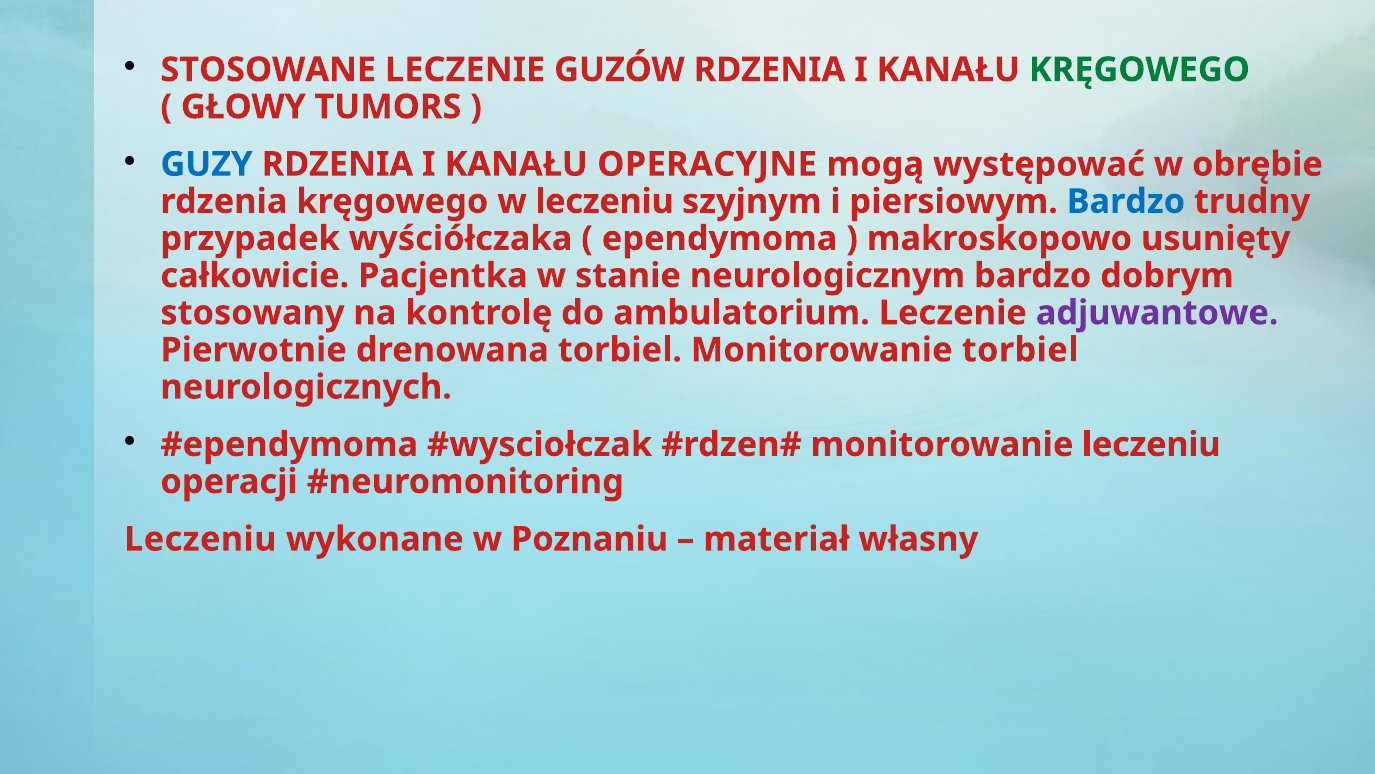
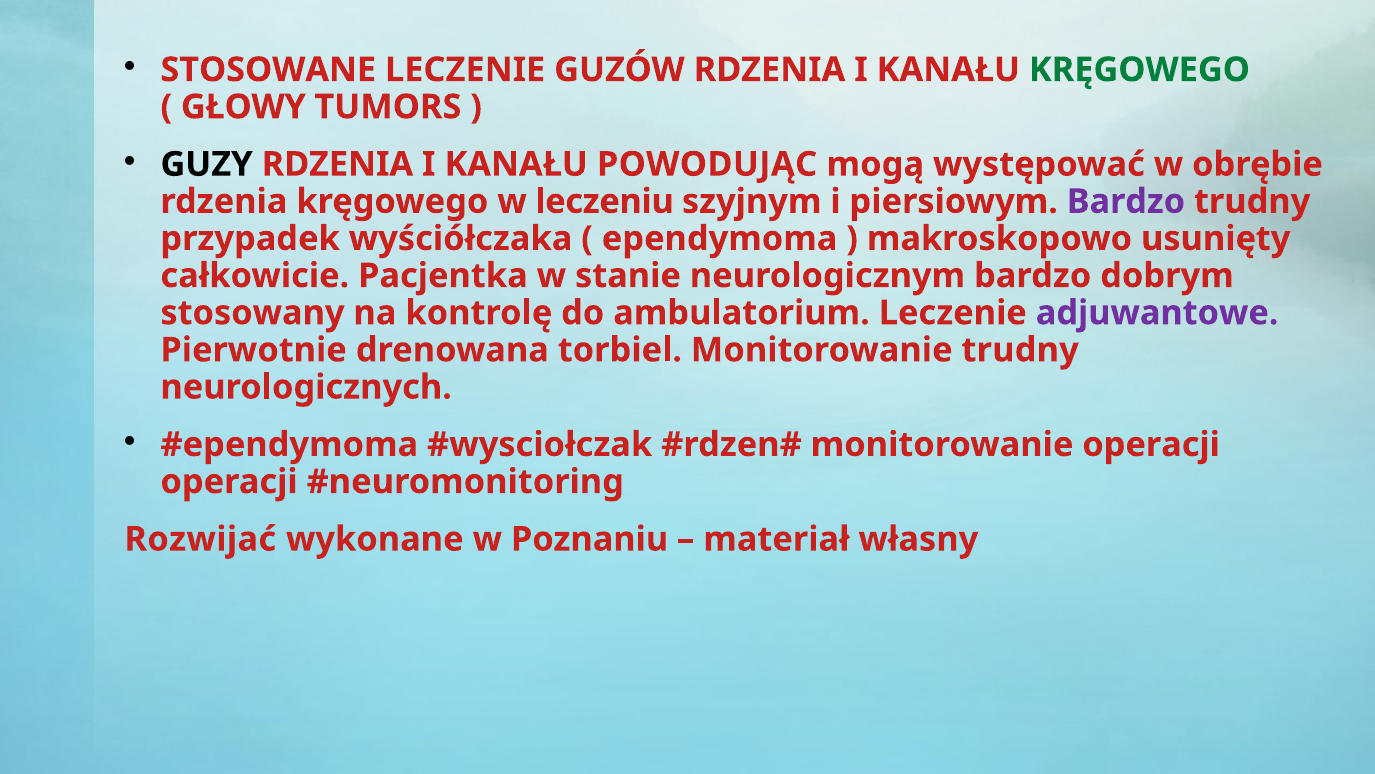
GUZY colour: blue -> black (207, 164)
OPERACYJNE: OPERACYJNE -> POWODUJĄC (707, 164)
Bardzo colour: blue -> purple (1126, 201)
Monitorowanie torbiel: torbiel -> trudny (1020, 350)
monitorowanie leczeniu: leczeniu -> operacji (1151, 444)
Leczeniu: Leczeniu -> Rozwijać (200, 539)
